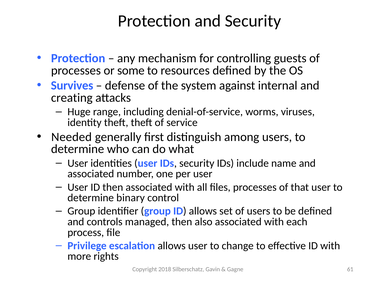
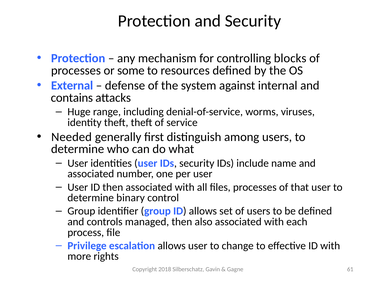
guests: guests -> blocks (290, 58)
Survives: Survives -> External (72, 86)
creating: creating -> contains (72, 98)
